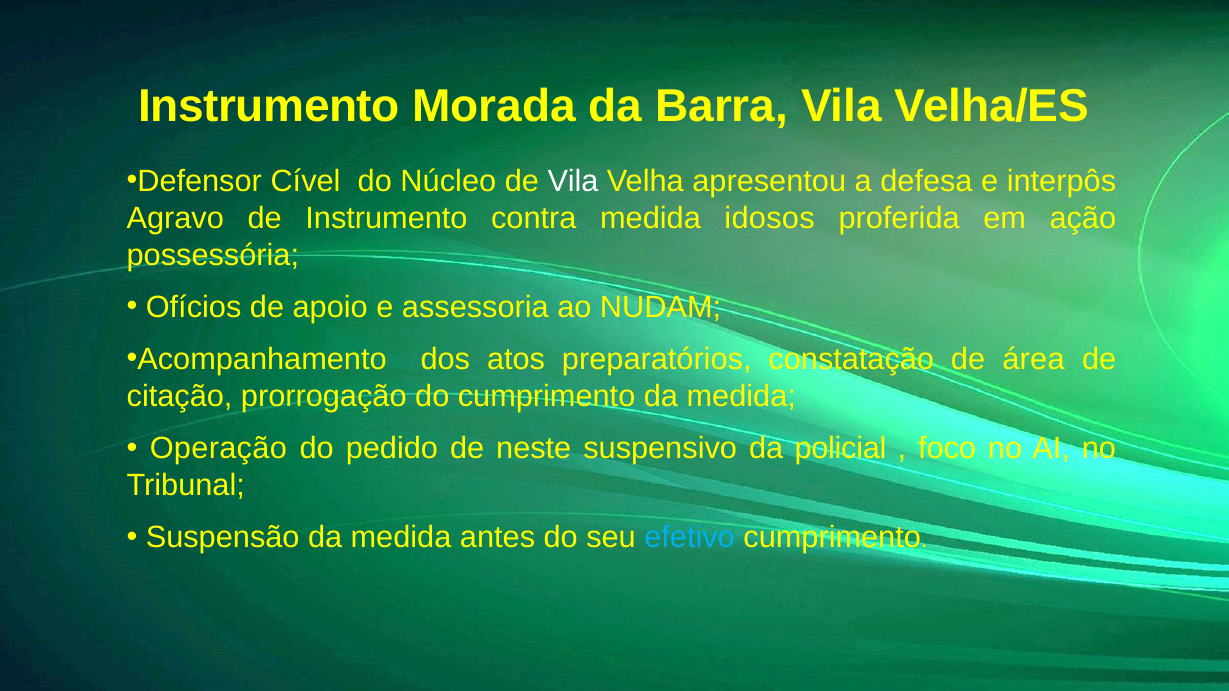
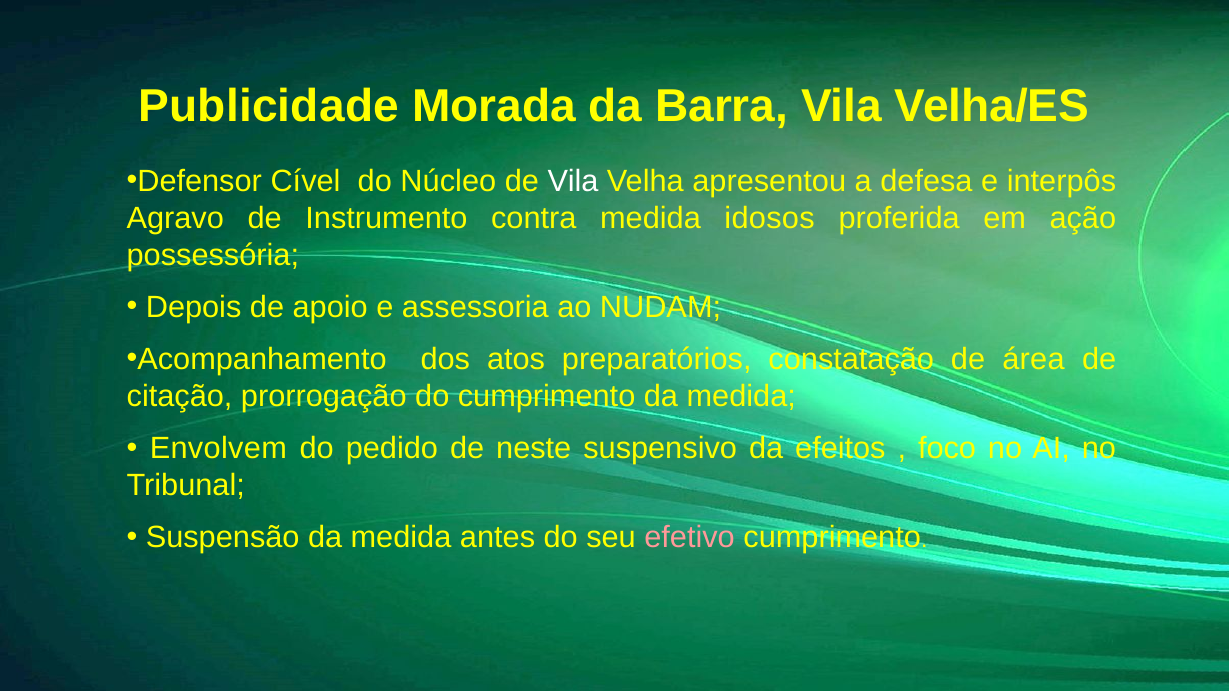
Instrumento: Instrumento -> Publicidade (269, 107)
Ofícios: Ofícios -> Depois (194, 307)
Operação: Operação -> Envolvem (218, 449)
policial: policial -> efeitos (840, 449)
efetivo colour: light blue -> pink (690, 538)
